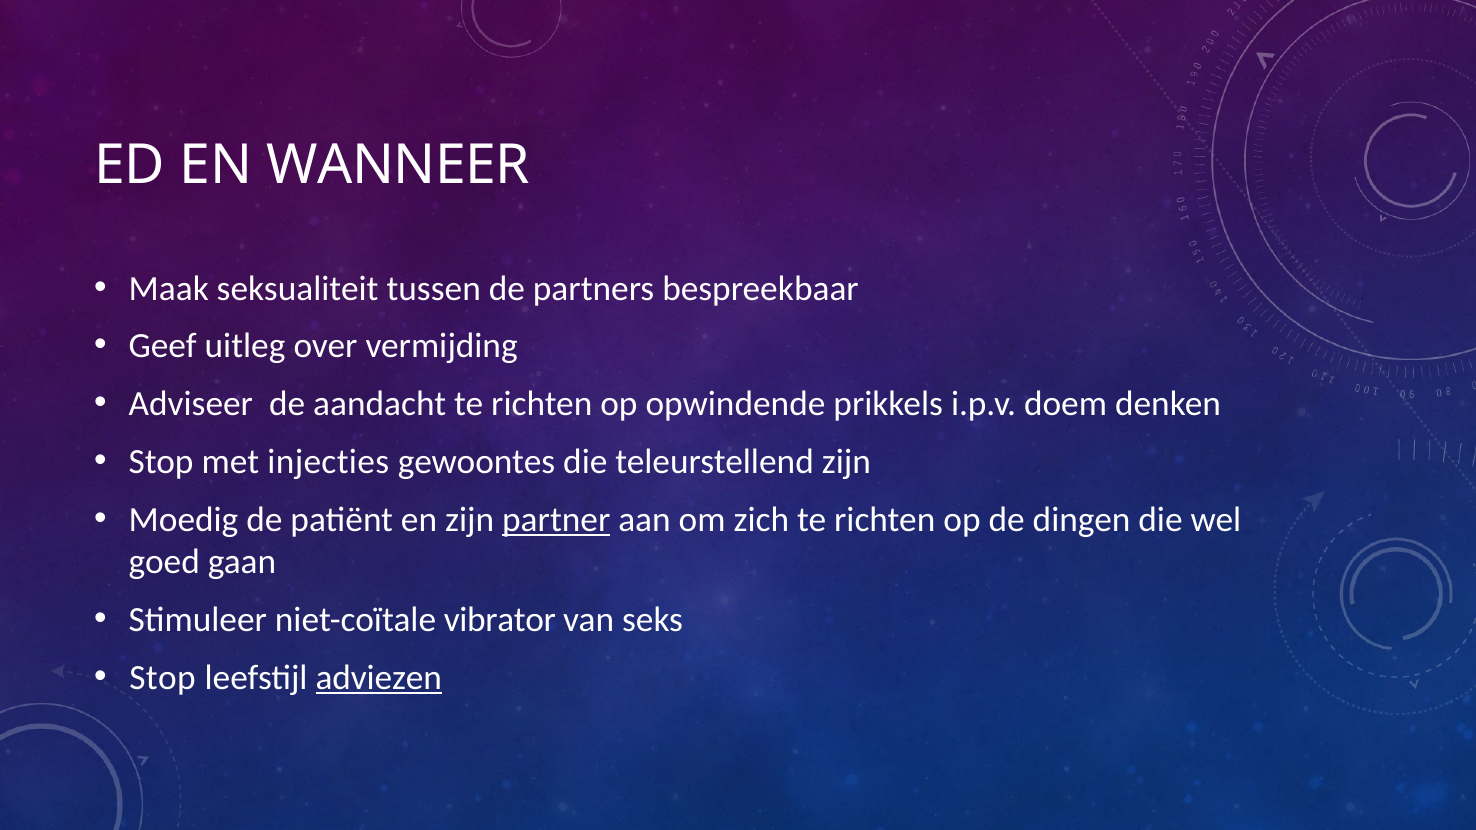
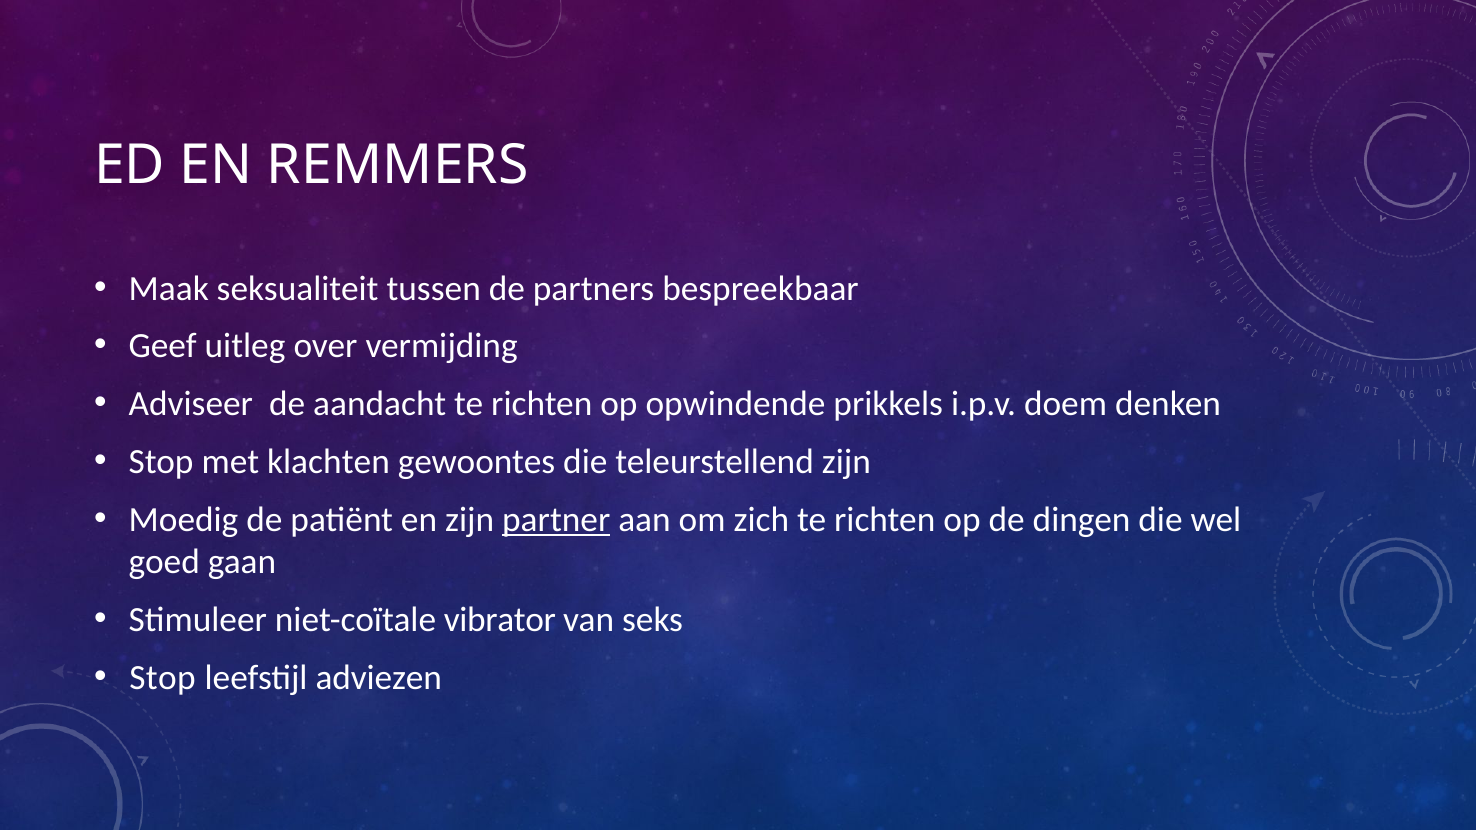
WANNEER: WANNEER -> REMMERS (398, 166)
injecties: injecties -> klachten (328, 462)
adviezen underline: present -> none (379, 678)
